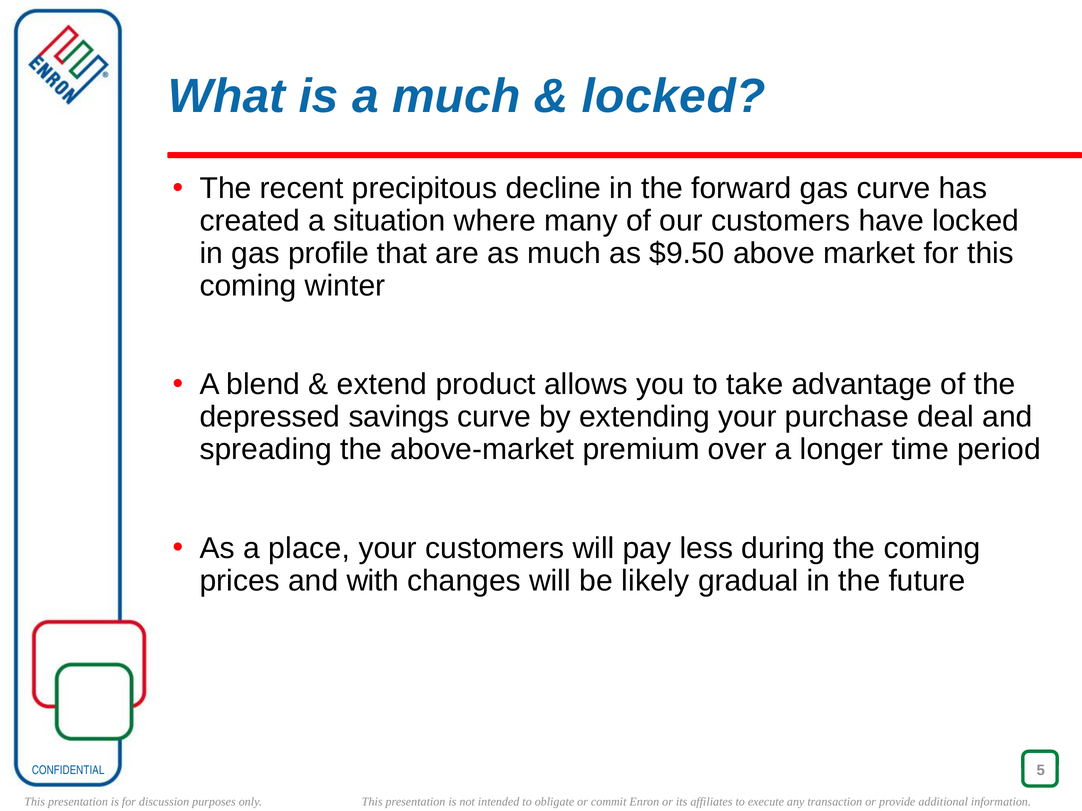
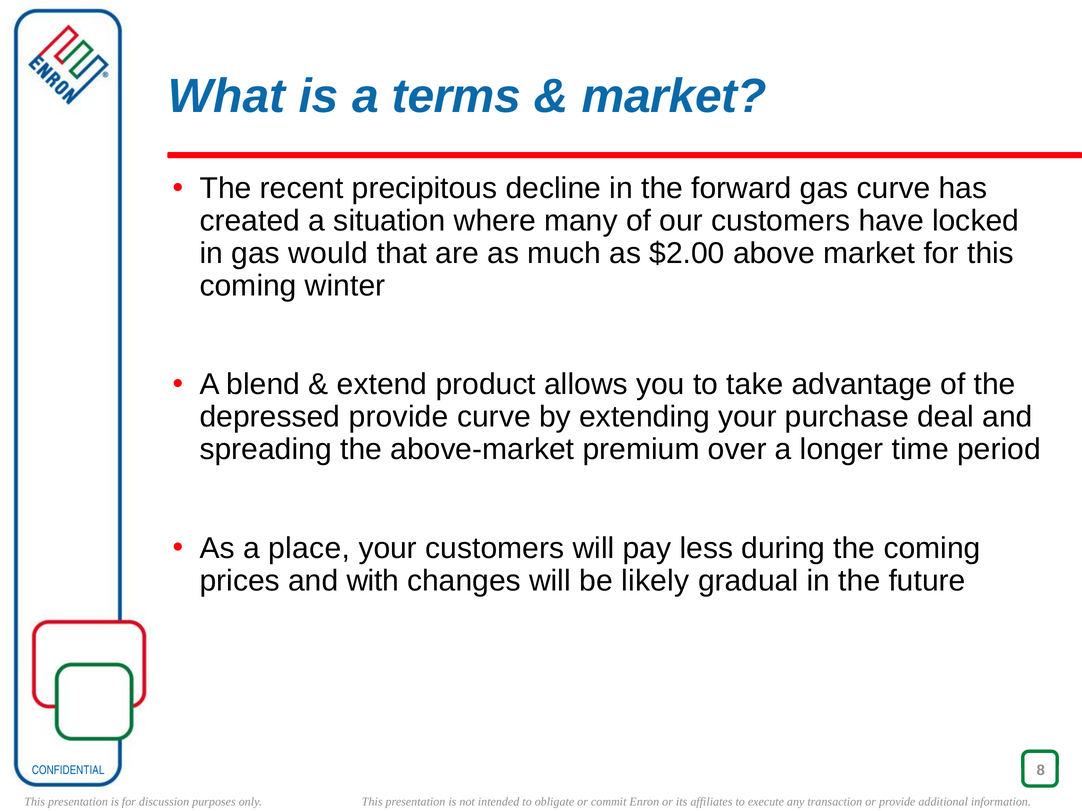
a much: much -> terms (456, 96)
locked: locked -> market (674, 96)
profile: profile -> would (328, 253)
$9.50: $9.50 -> $2.00 (687, 253)
depressed savings: savings -> provide (399, 417)
5: 5 -> 8 (1041, 771)
